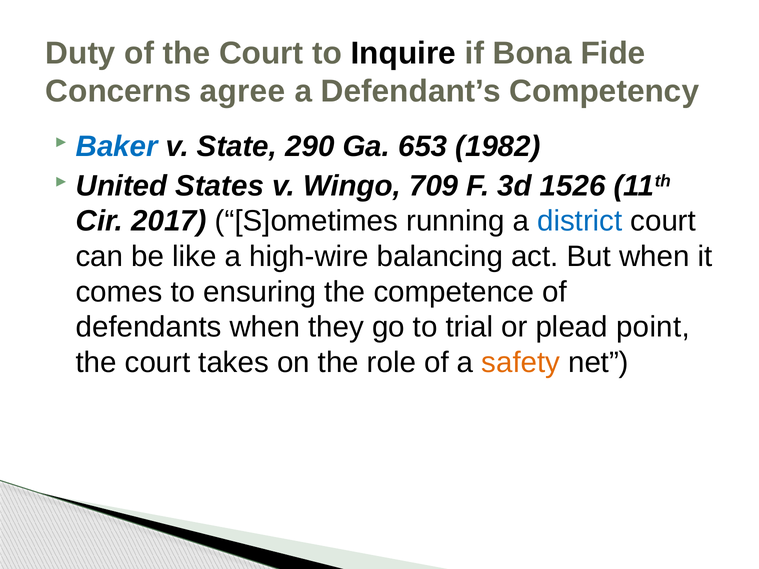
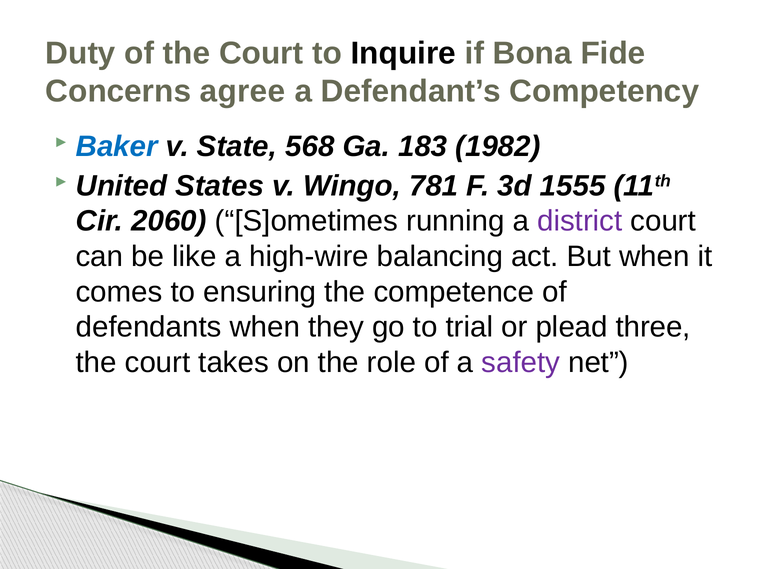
290: 290 -> 568 (310, 146)
653: 653 -> 183 (423, 146)
709: 709 -> 781 (434, 186)
1526: 1526 -> 1555 (573, 186)
2017: 2017 -> 2060 (169, 221)
district colour: blue -> purple (580, 221)
point: point -> three (653, 327)
safety colour: orange -> purple (521, 363)
